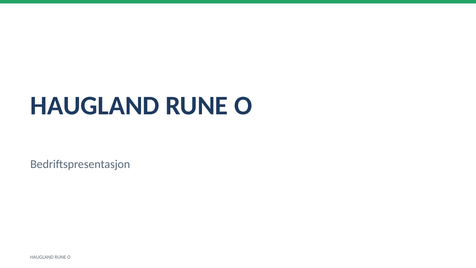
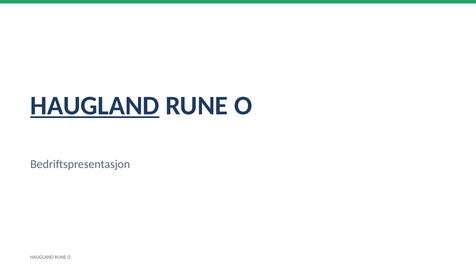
HAUGLAND underline: none -> present (95, 106)
